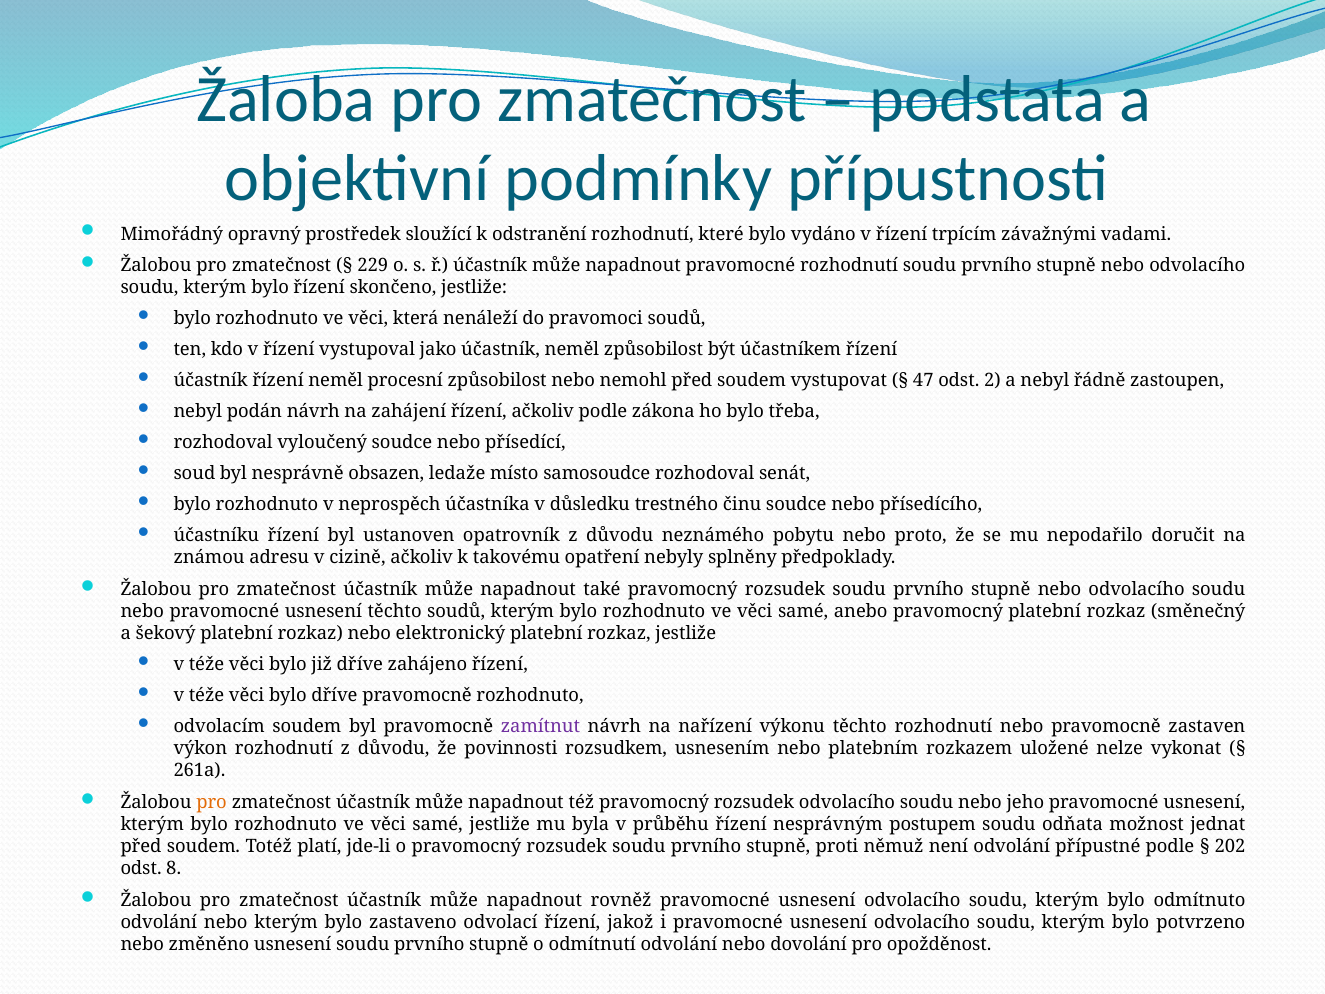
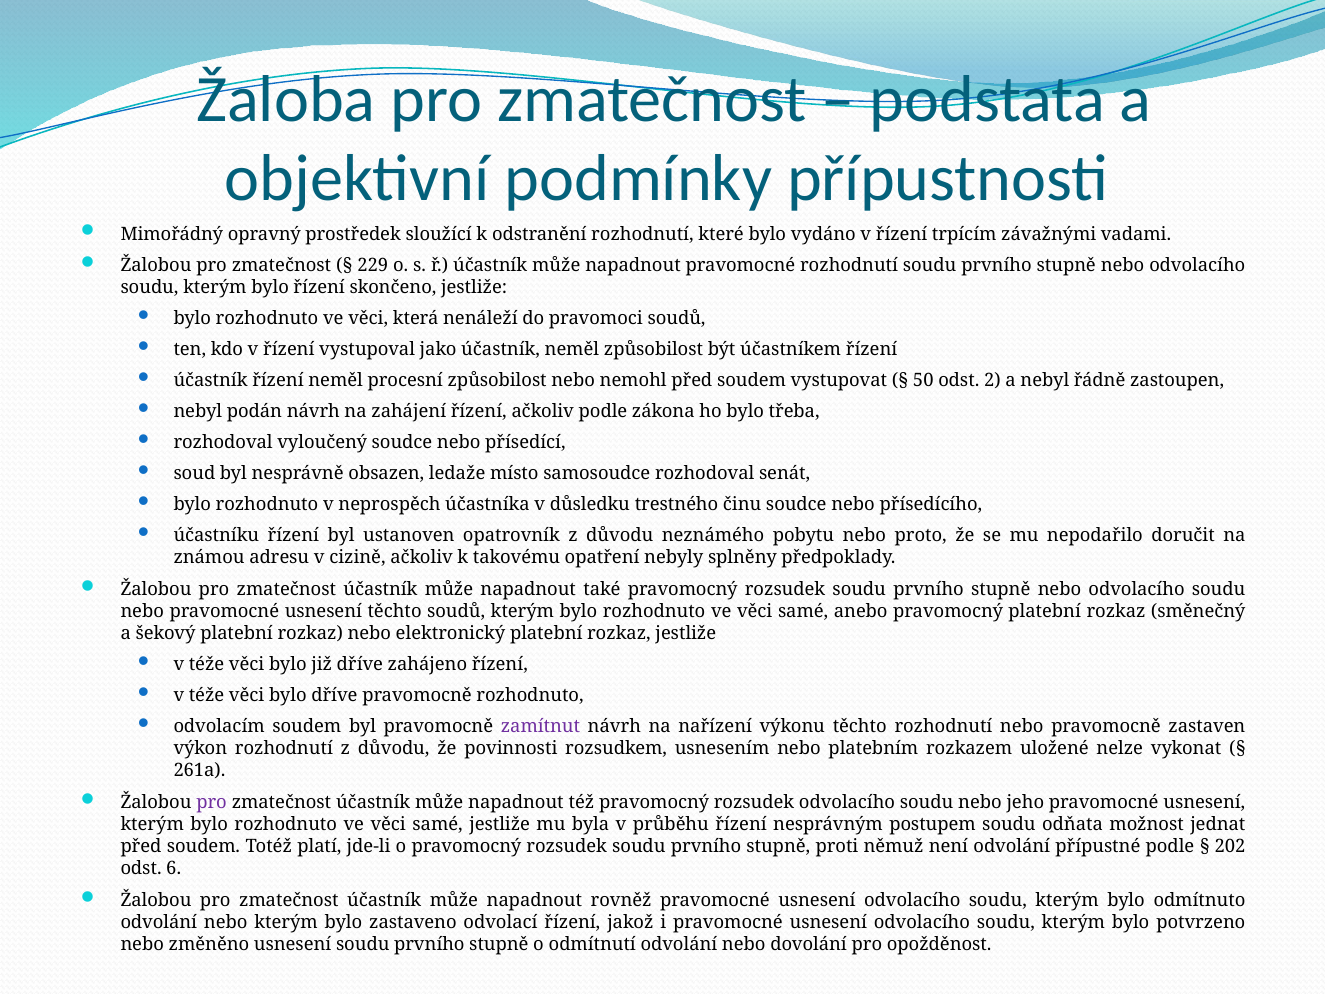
47: 47 -> 50 (923, 381)
pro colour: orange -> purple (212, 802)
8: 8 -> 6 (174, 868)
